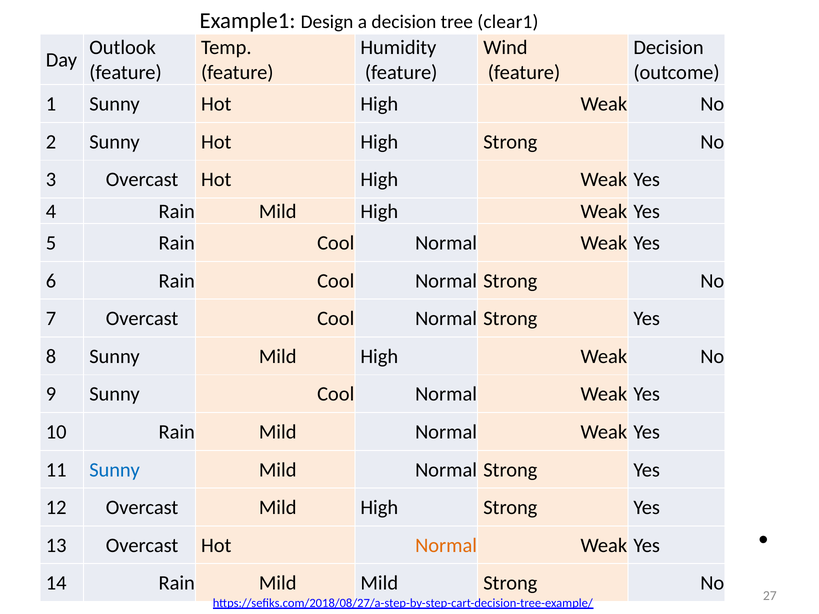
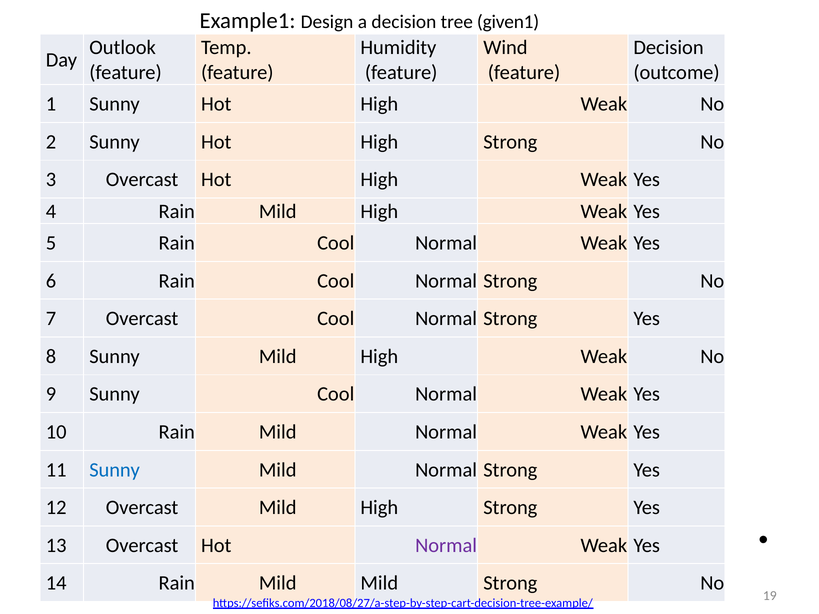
clear1: clear1 -> given1 (508, 22)
Normal colour: orange -> purple (446, 546)
27: 27 -> 19 (770, 596)
